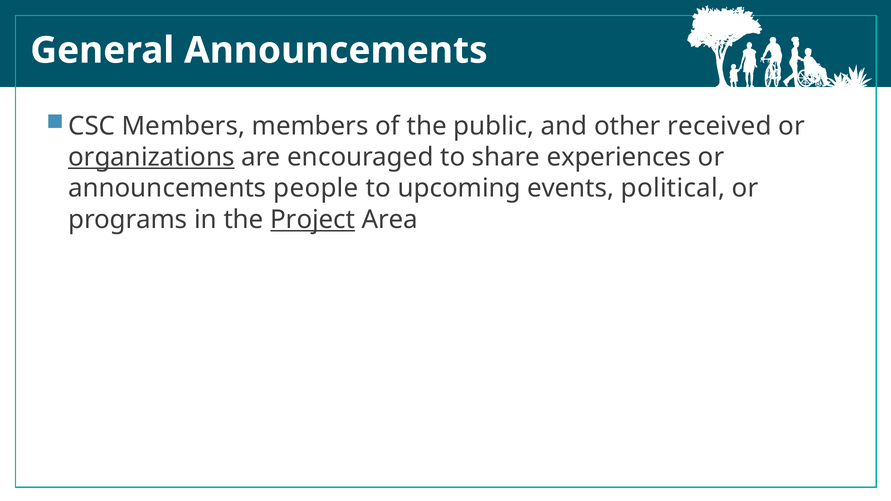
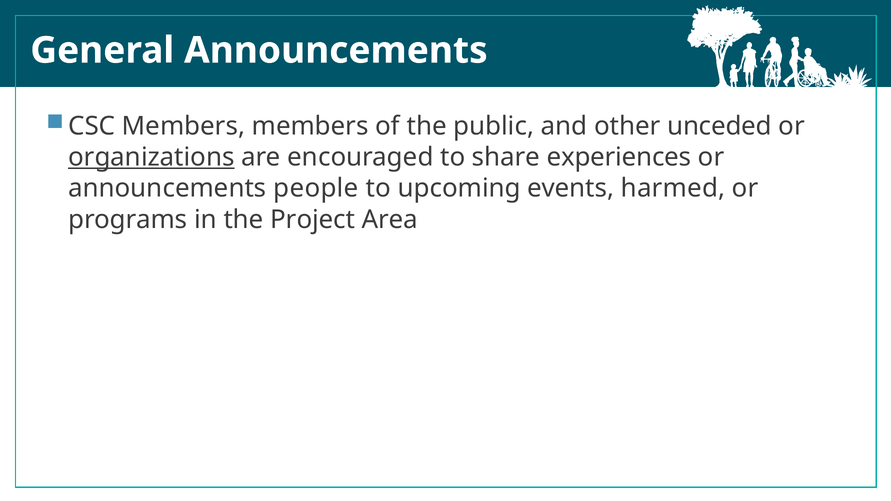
received: received -> unceded (720, 126)
political: political -> harmed (673, 188)
Project underline: present -> none (313, 220)
